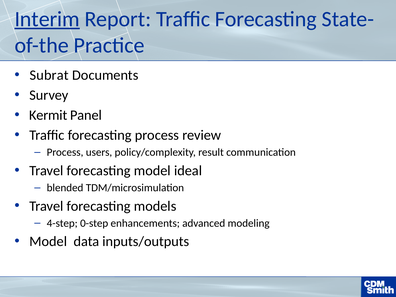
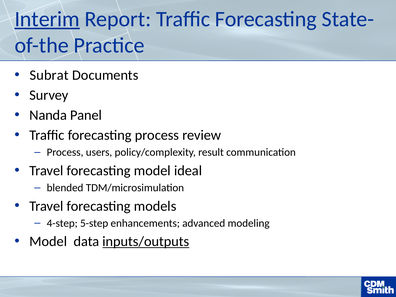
Kermit: Kermit -> Nanda (48, 115)
0-step: 0-step -> 5-step (94, 223)
inputs/outputs underline: none -> present (146, 241)
